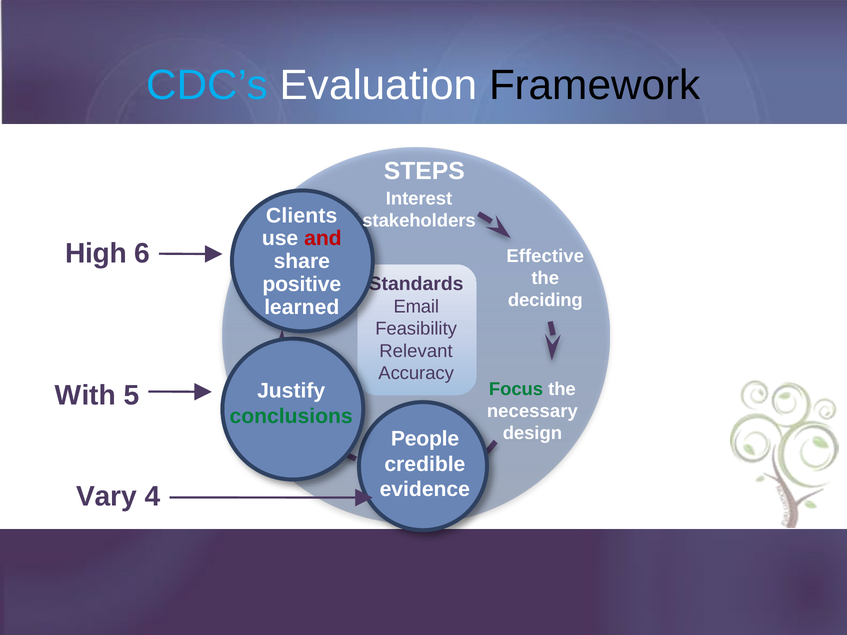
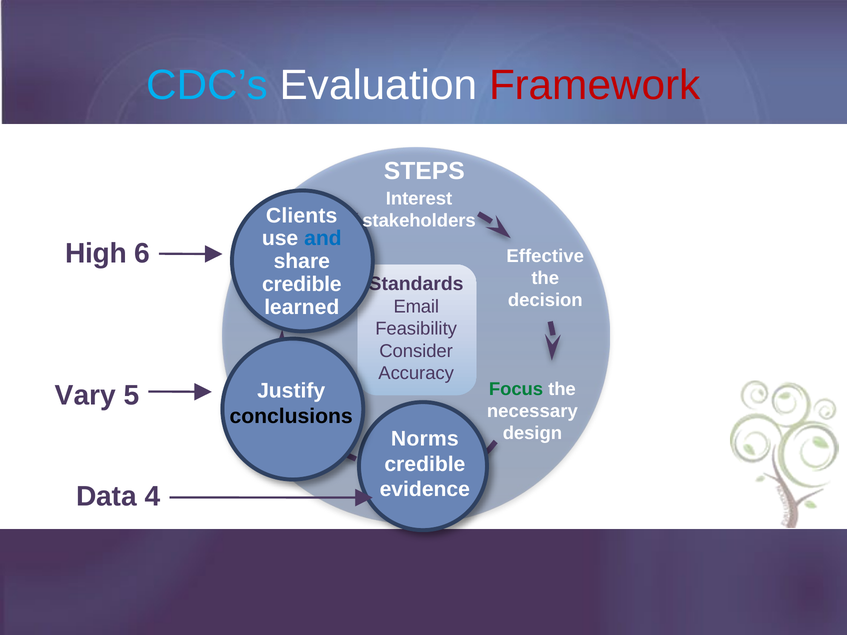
Framework colour: black -> red (595, 85)
and colour: red -> blue (323, 238)
positive: positive -> credible (302, 284)
deciding: deciding -> decision (545, 300)
Relevant: Relevant -> Consider (416, 351)
With: With -> Vary (85, 395)
conclusions colour: green -> black (291, 416)
People: People -> Norms (425, 439)
Vary: Vary -> Data (107, 497)
